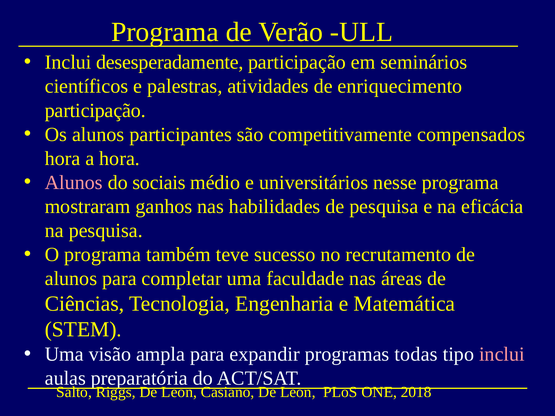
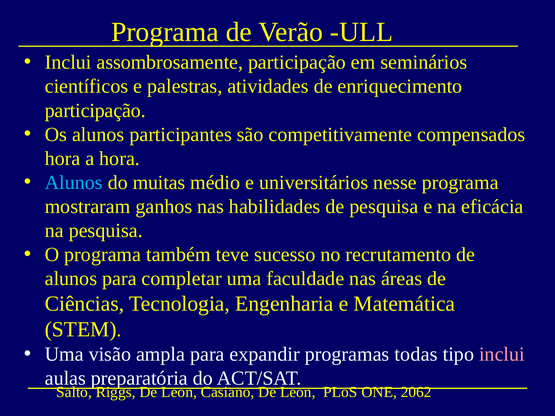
desesperadamente: desesperadamente -> assombrosamente (170, 62)
Alunos colour: pink -> light blue (74, 183)
sociais: sociais -> muitas (159, 183)
2018: 2018 -> 2062 (416, 392)
